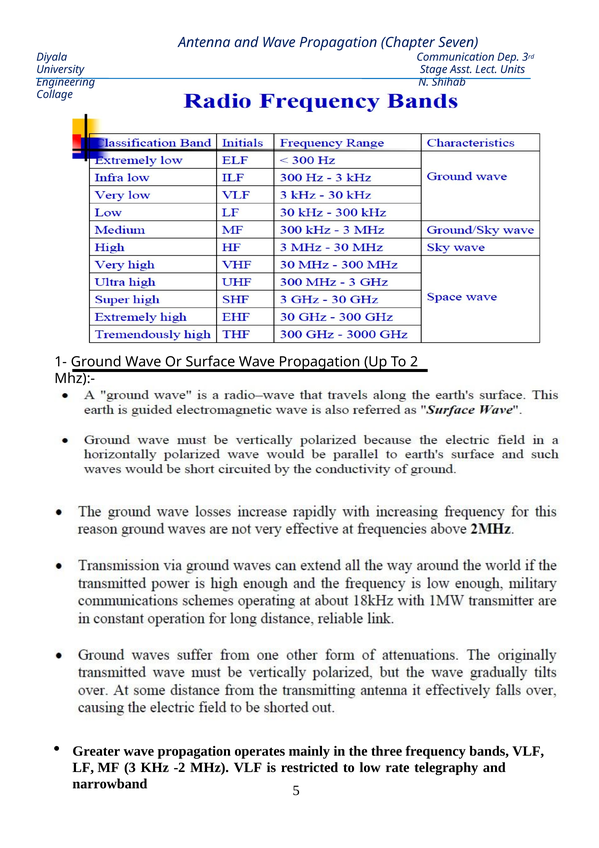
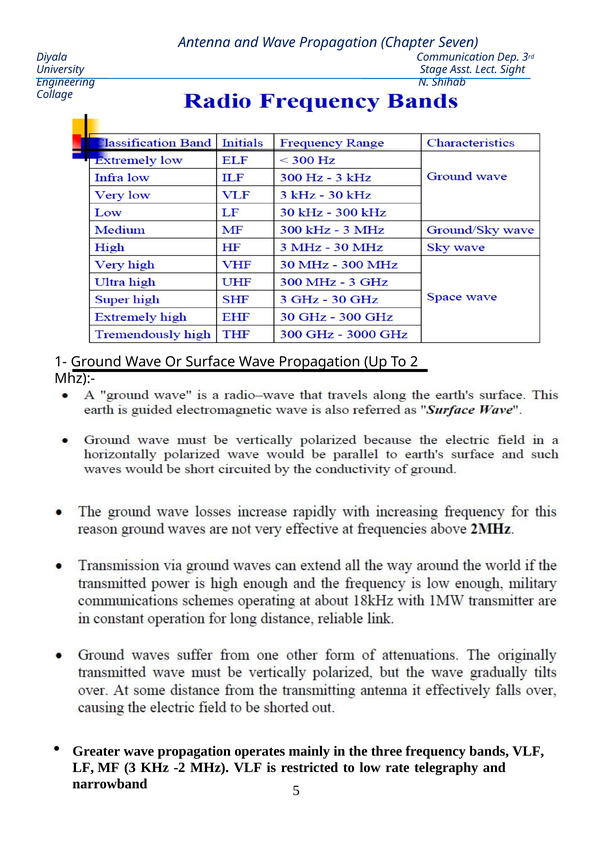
Units: Units -> Sight (513, 70)
